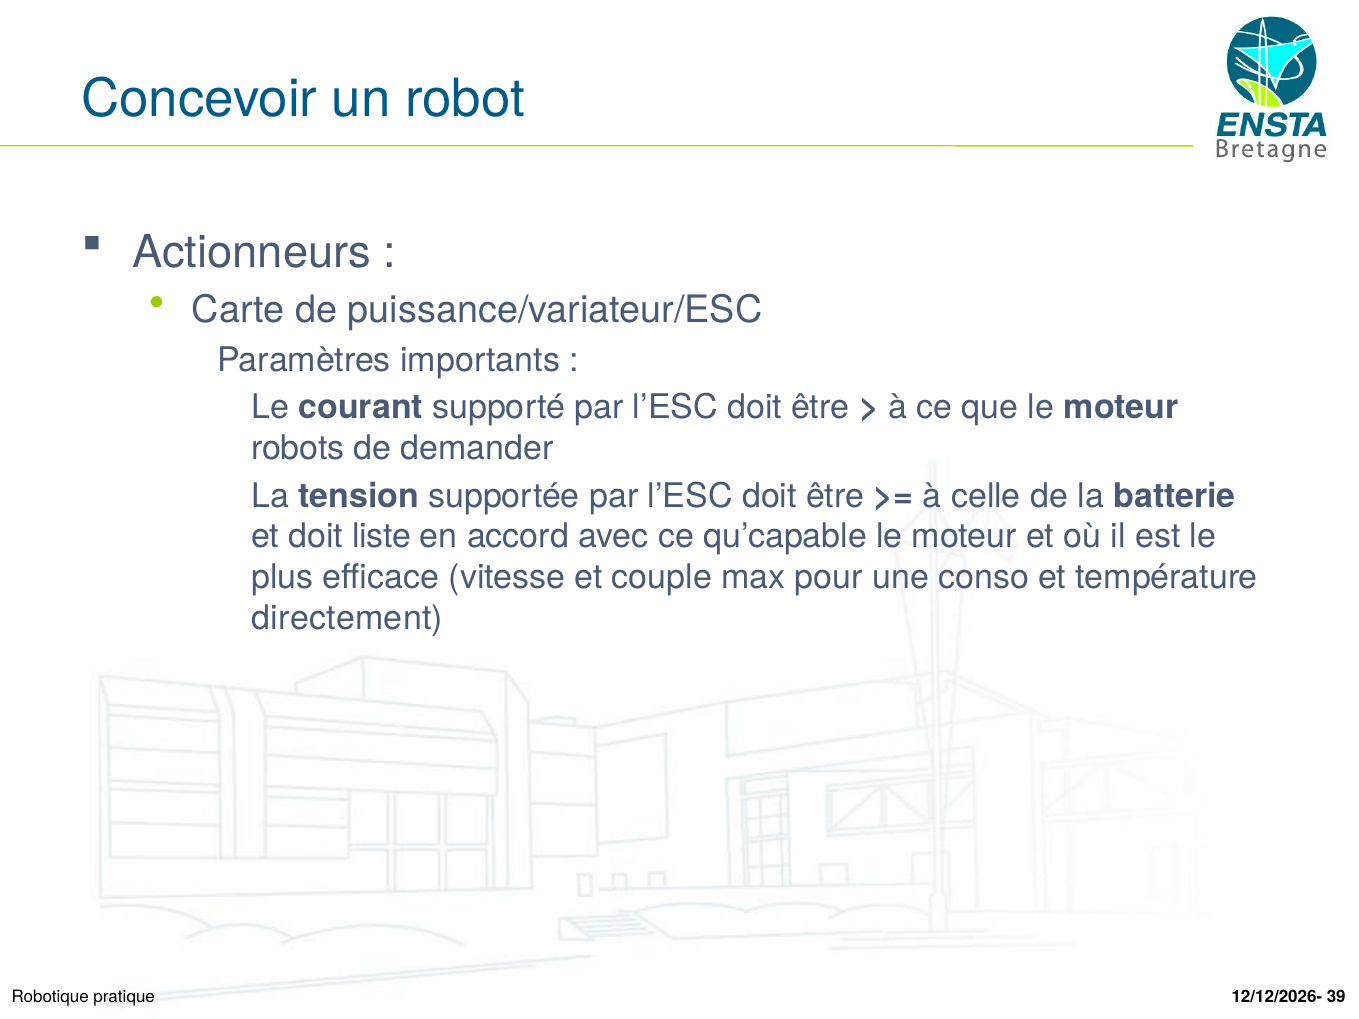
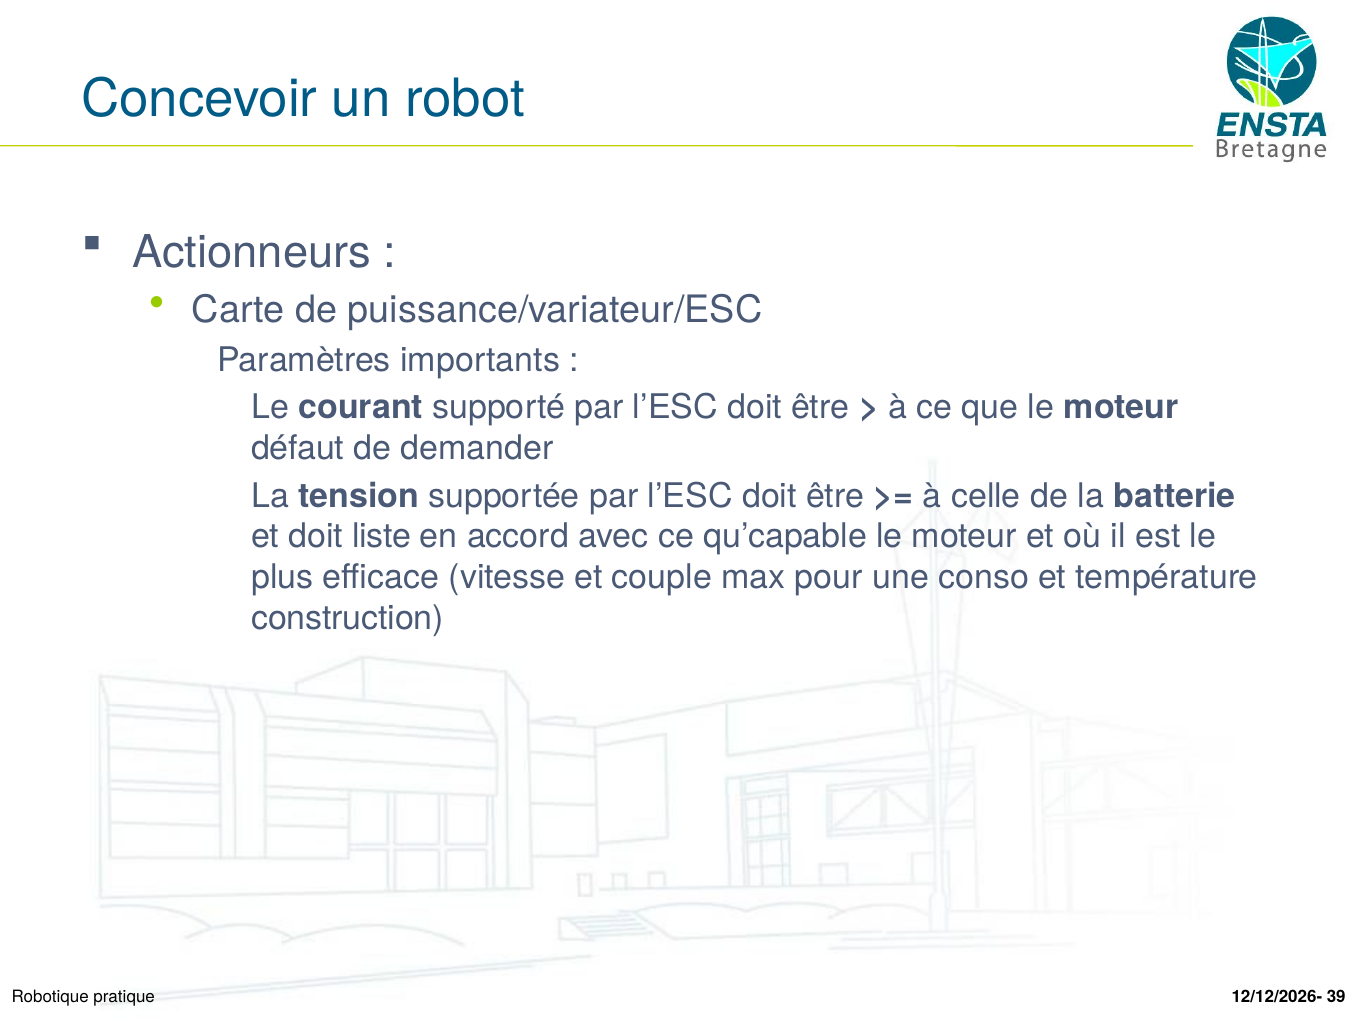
robots: robots -> défaut (298, 448)
directement: directement -> construction (348, 618)
